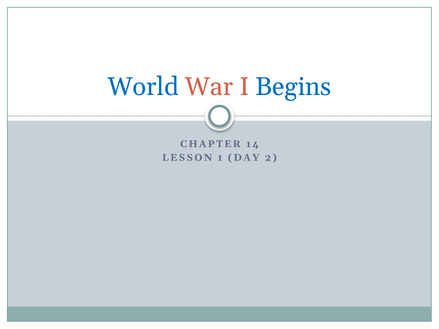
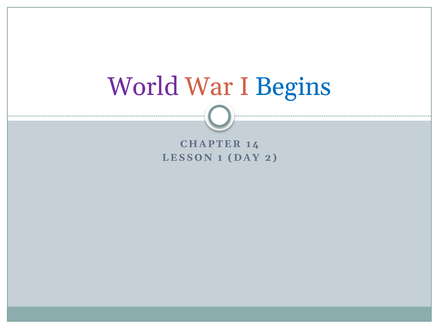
World colour: blue -> purple (143, 87)
